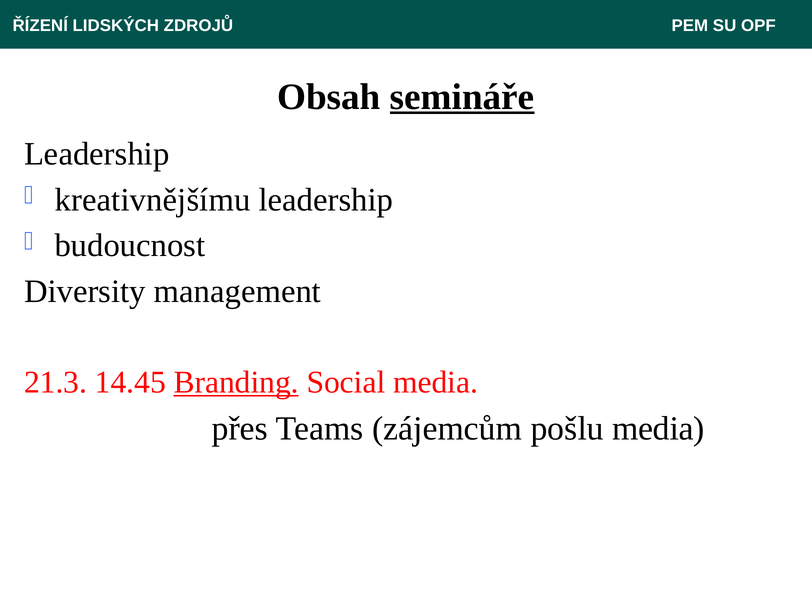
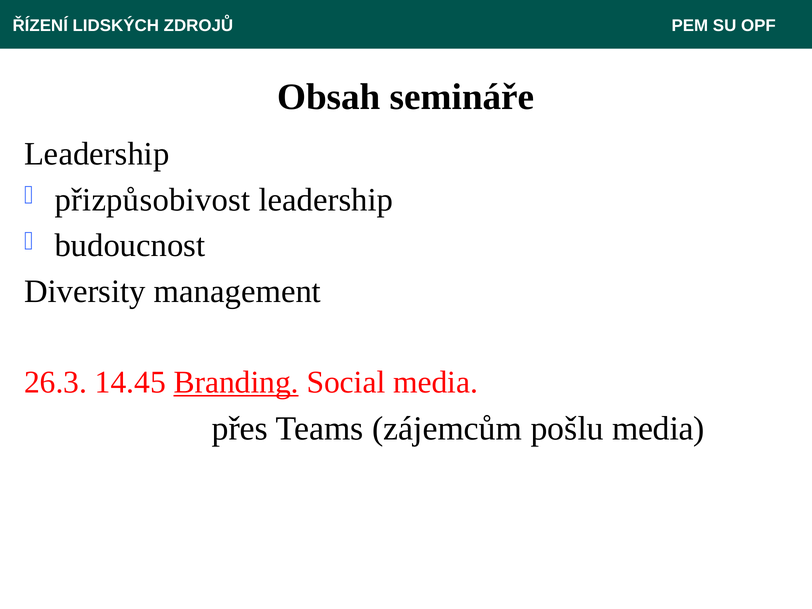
semináře underline: present -> none (462, 97)
kreativnějšímu: kreativnějšímu -> přizpůsobivost (152, 200)
21.3: 21.3 -> 26.3 (56, 382)
